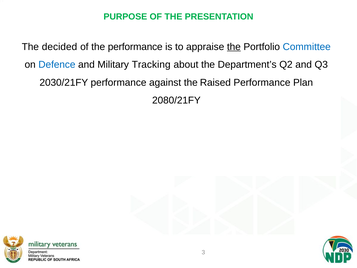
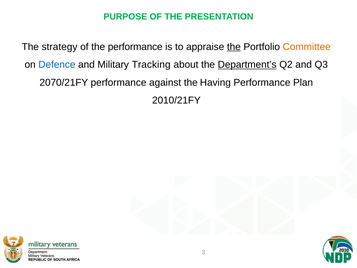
decided: decided -> strategy (60, 47)
Committee colour: blue -> orange (307, 47)
Department’s underline: none -> present (247, 65)
2030/21FY: 2030/21FY -> 2070/21FY (64, 82)
Raised: Raised -> Having (215, 82)
2080/21FY: 2080/21FY -> 2010/21FY (176, 100)
